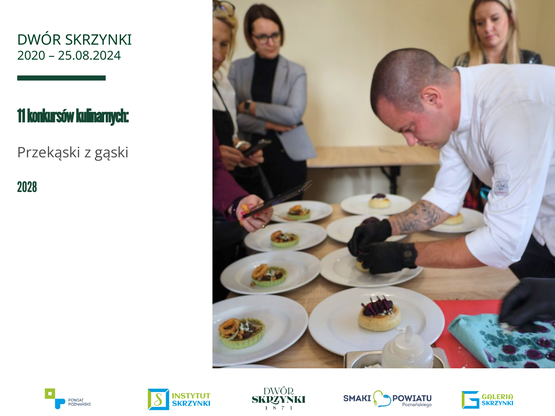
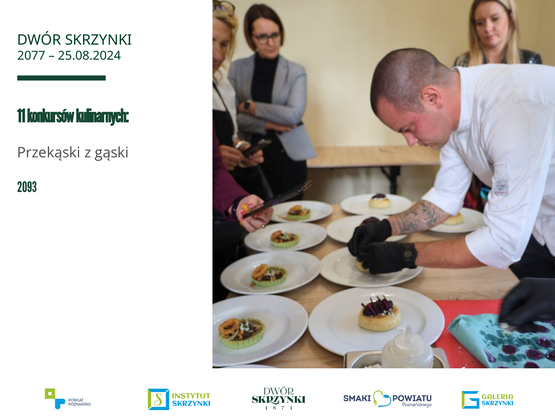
2020: 2020 -> 2077 (31, 56)
2028: 2028 -> 2093 (27, 187)
